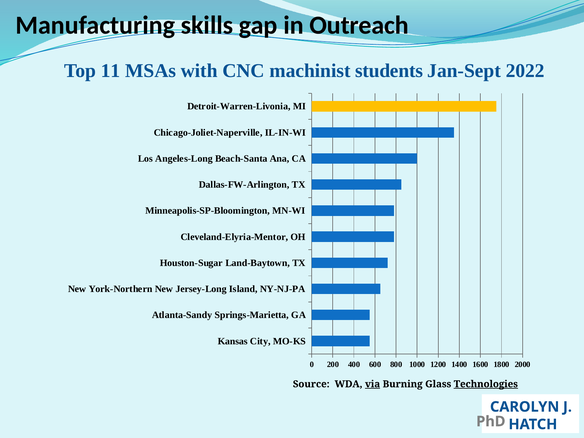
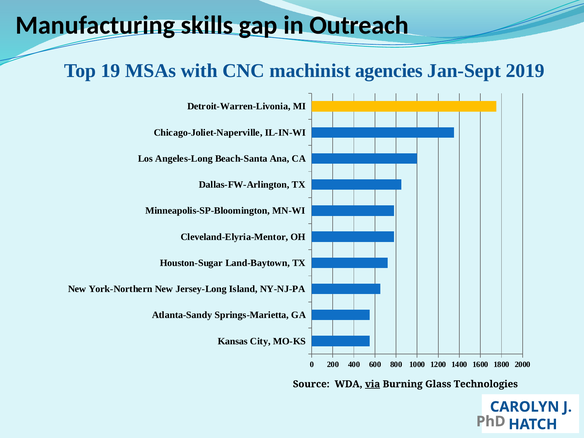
11: 11 -> 19 (111, 71)
students: students -> agencies (389, 71)
2022: 2022 -> 2019 (525, 71)
Technologies underline: present -> none (486, 384)
